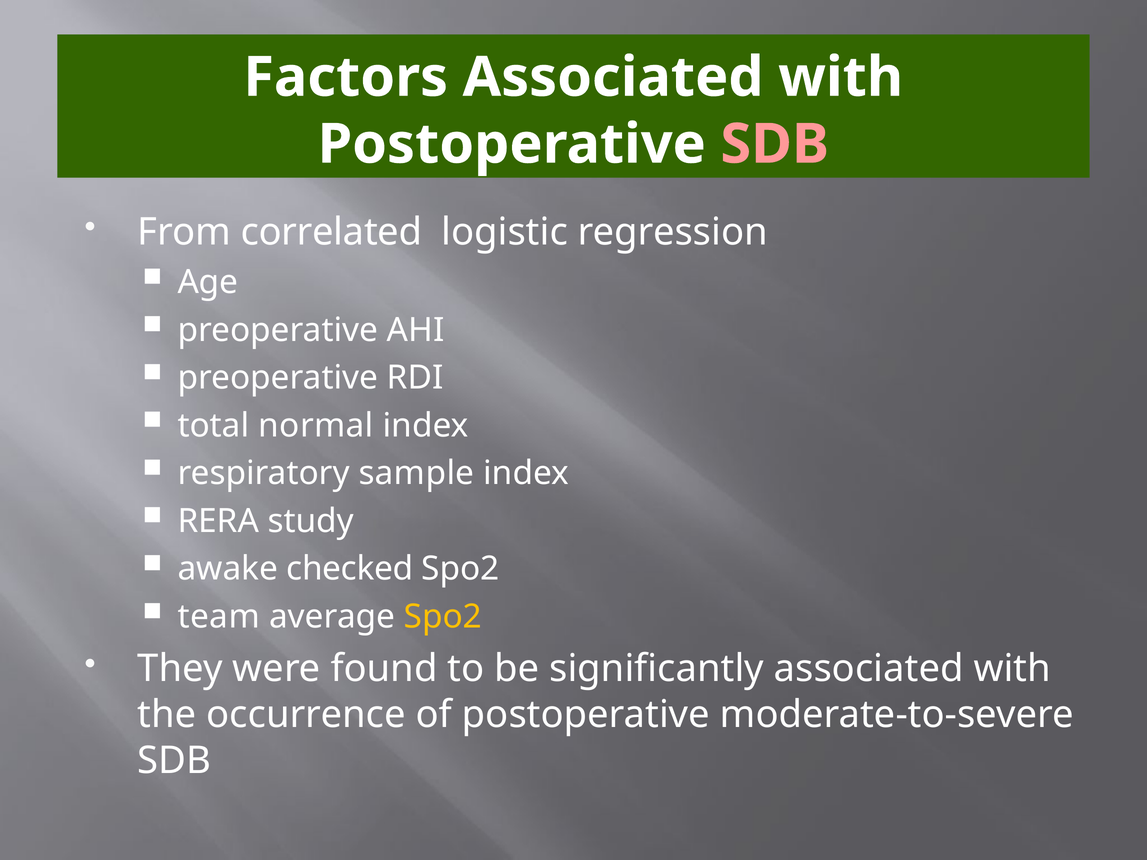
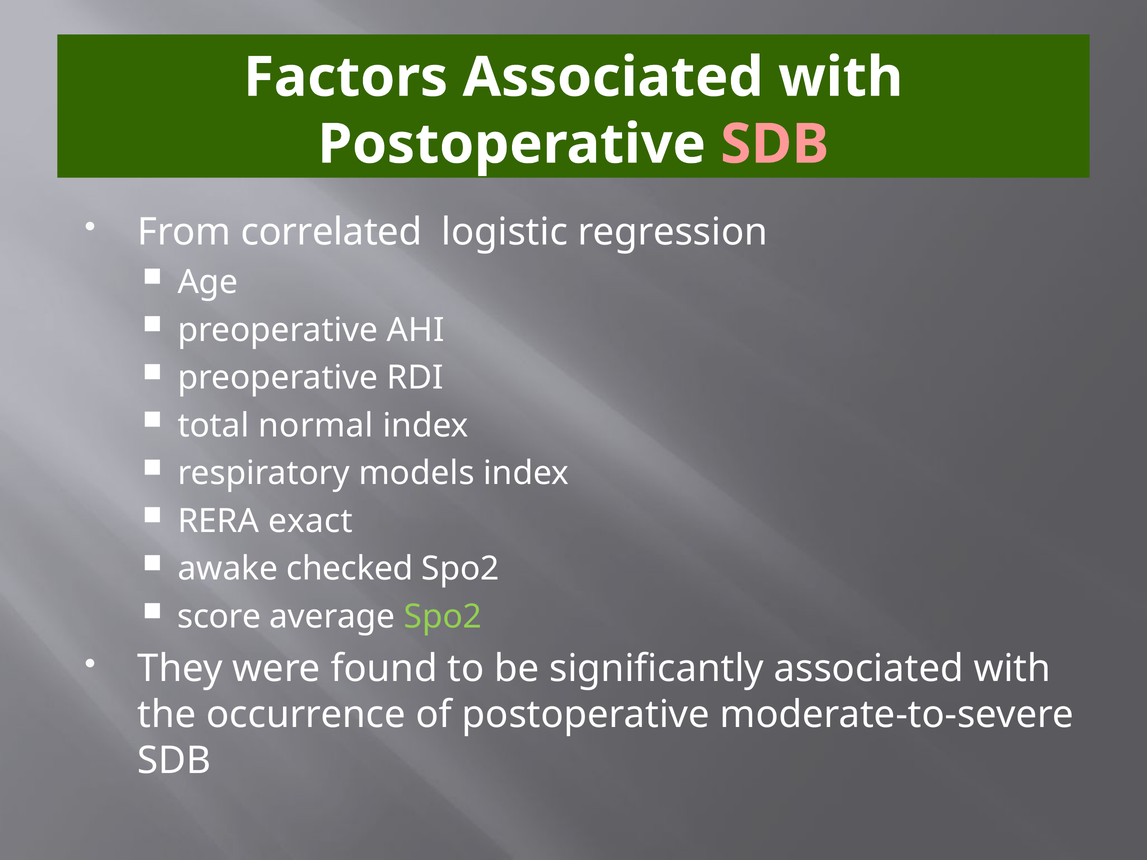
sample: sample -> models (417, 473)
study: study -> exact (310, 521)
team: team -> score (219, 617)
Spo2 colour: yellow -> light green (443, 617)
